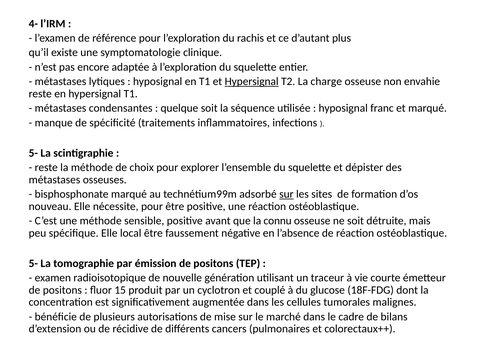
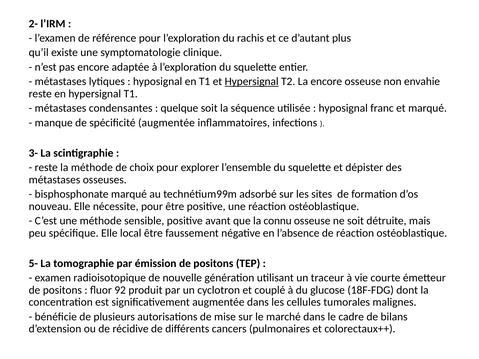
4-: 4- -> 2- (33, 24)
La charge: charge -> encore (326, 82)
spécificité traitements: traitements -> augmentée (166, 123)
5-: 5- -> 3- (33, 153)
sur underline: present -> none (286, 194)
15: 15 -> 92 (120, 290)
